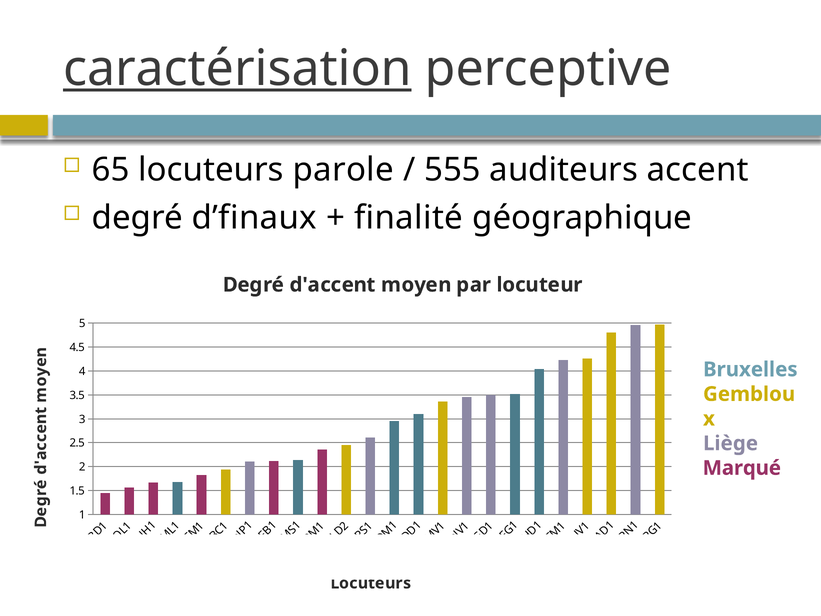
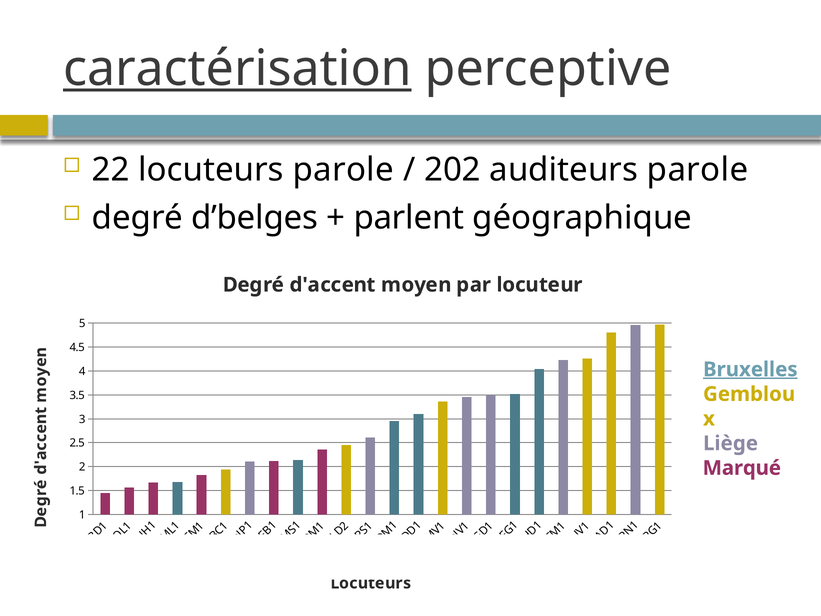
65: 65 -> 22 (111, 170)
555: 555 -> 202 (452, 170)
auditeurs accent: accent -> parole (698, 170)
d’finaux: d’finaux -> d’belges (255, 218)
finalité: finalité -> parlent (409, 218)
Bruxelles underline: none -> present (750, 369)
